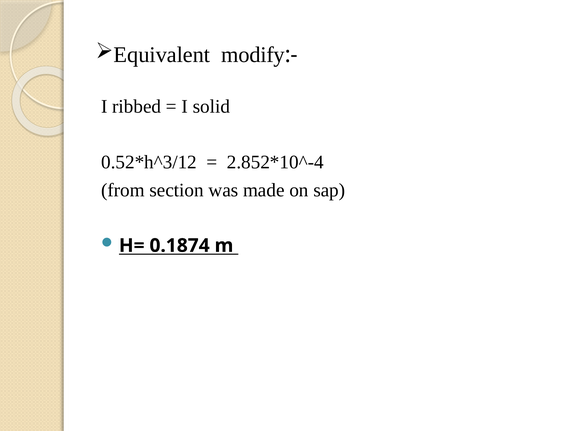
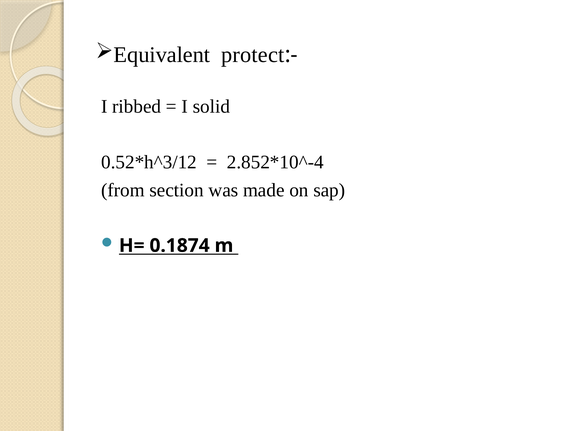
modify: modify -> protect (253, 55)
